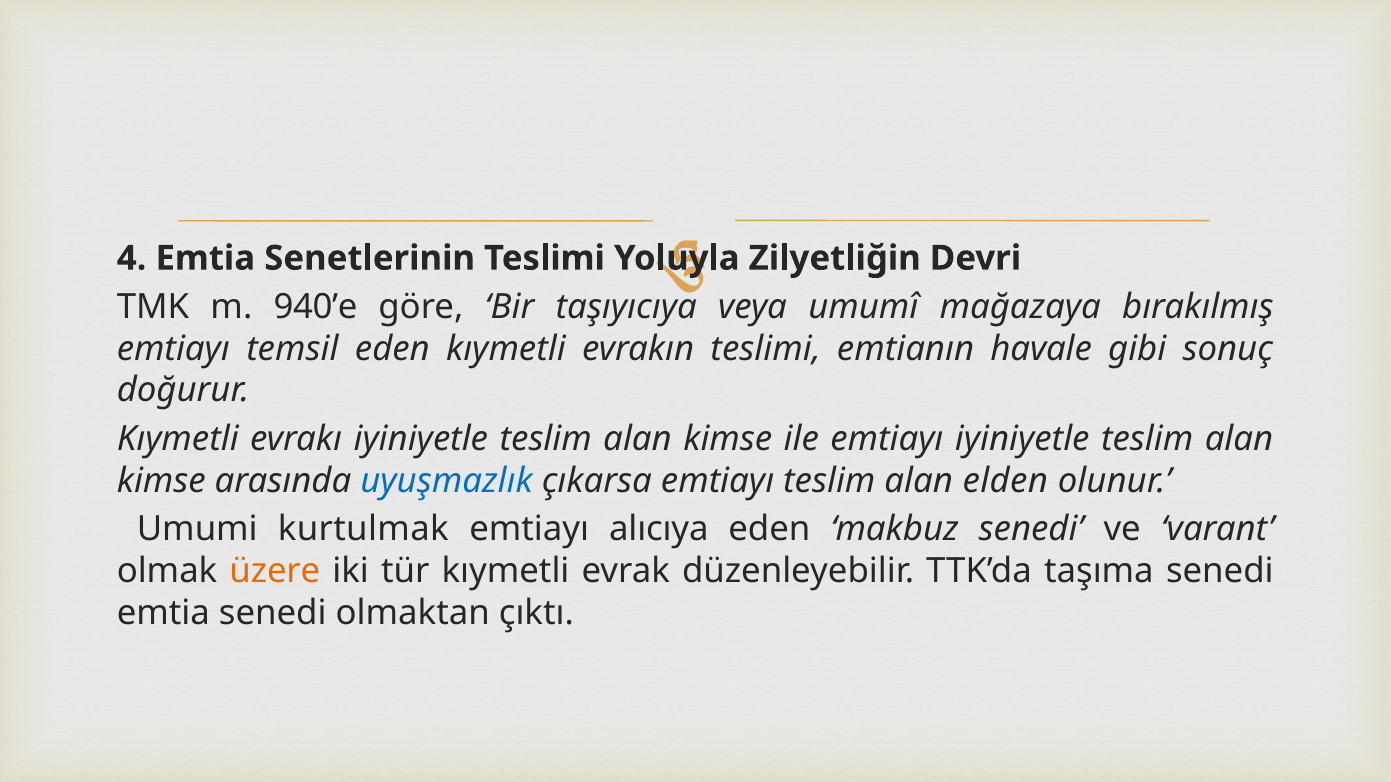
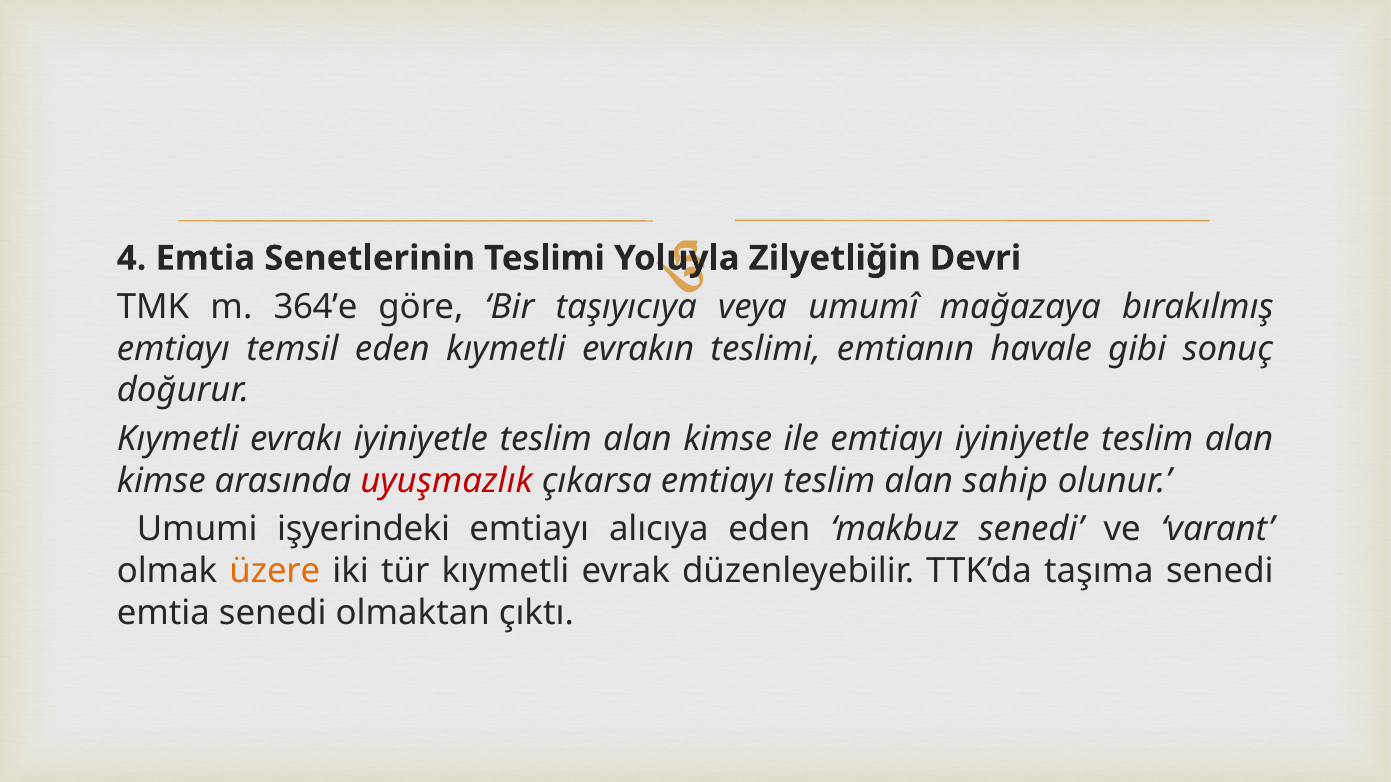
940’e: 940’e -> 364’e (316, 307)
uyuşmazlık colour: blue -> red (447, 481)
elden: elden -> sahip (1005, 481)
kurtulmak: kurtulmak -> işyerindeki (364, 530)
